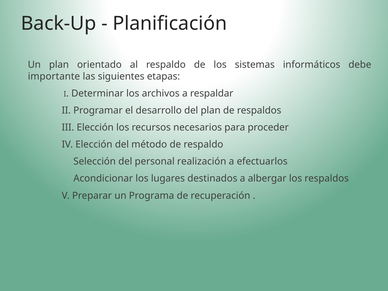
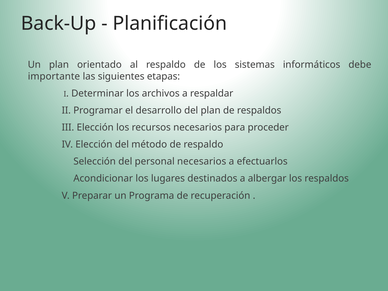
personal realización: realización -> necesarios (202, 162)
